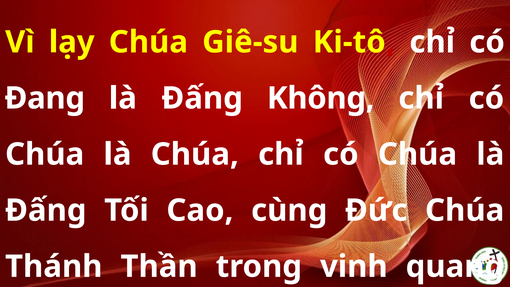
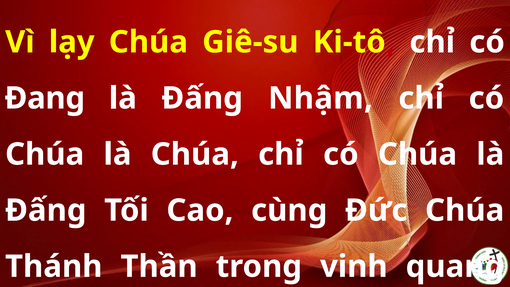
Không: Không -> Nhậm (320, 98)
